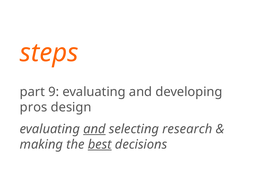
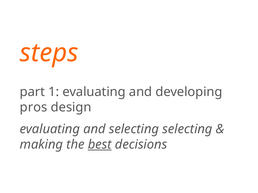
9: 9 -> 1 (54, 92)
and underline: present -> none (94, 129)
selecting research: research -> selecting (187, 129)
